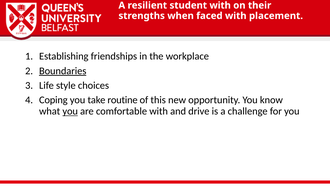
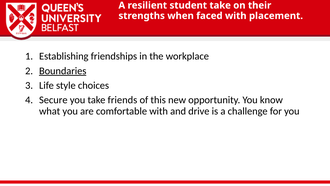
student with: with -> take (220, 5)
Coping: Coping -> Secure (53, 100)
routine: routine -> friends (122, 100)
you underline: present -> none (70, 111)
